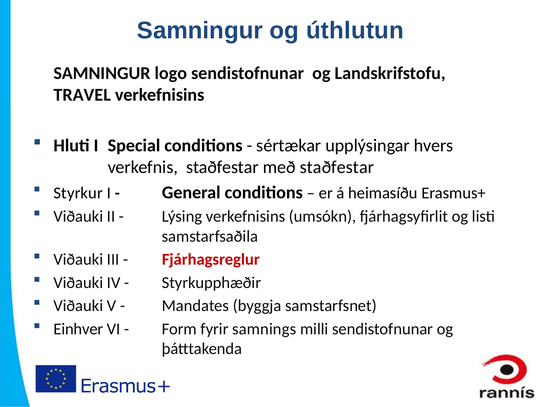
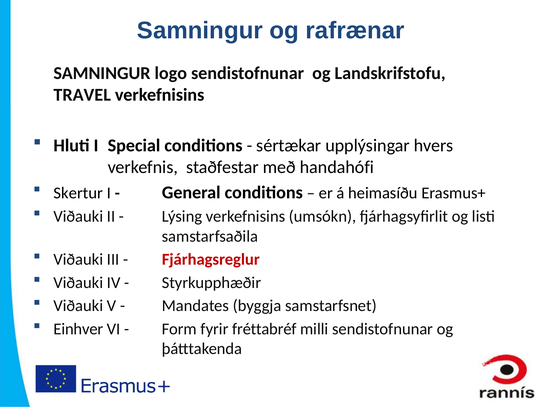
úthlutun: úthlutun -> rafrænar (355, 30)
með staðfestar: staðfestar -> handahófi (337, 167)
Styrkur: Styrkur -> Skertur (78, 193)
samnings: samnings -> fréttabréf (264, 329)
